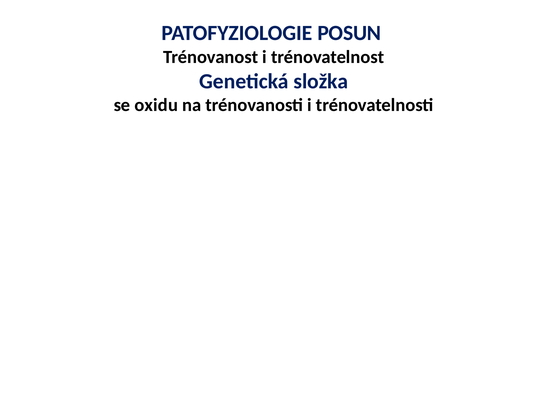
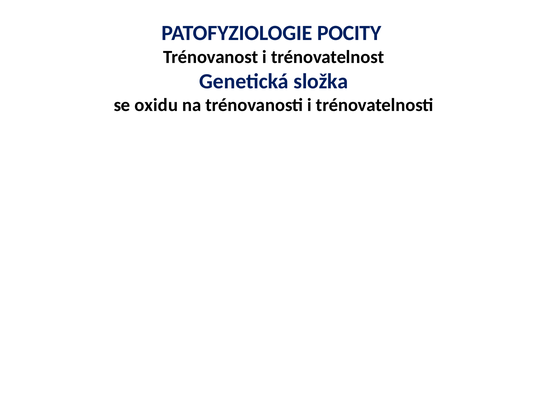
POSUN: POSUN -> POCITY (349, 33)
